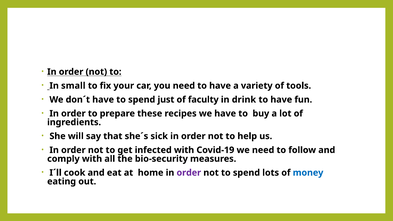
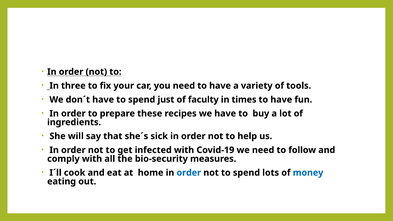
small: small -> three (73, 86)
drink: drink -> times (244, 100)
order colour: purple -> blue (189, 173)
